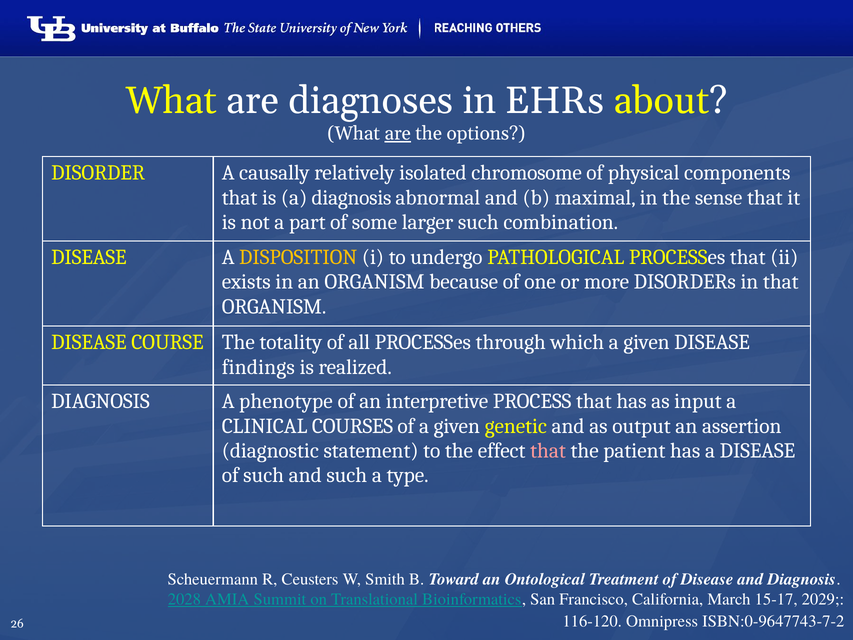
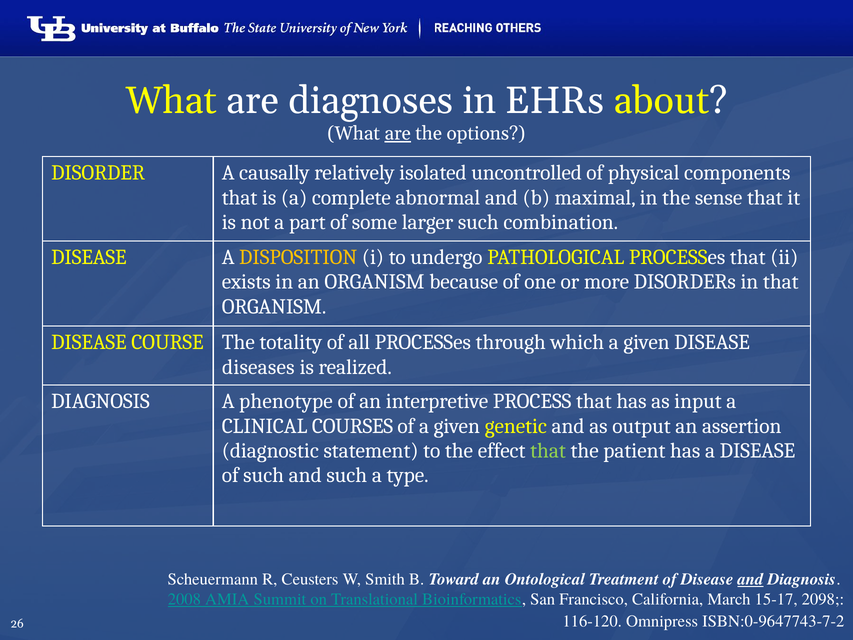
chromosome: chromosome -> uncontrolled (527, 173)
a diagnosis: diagnosis -> complete (351, 197)
findings: findings -> diseases (258, 367)
that colour: pink -> light green (548, 450)
and underline: none -> present (750, 579)
2028: 2028 -> 2008 (184, 599)
2029: 2029 -> 2098 (823, 599)
